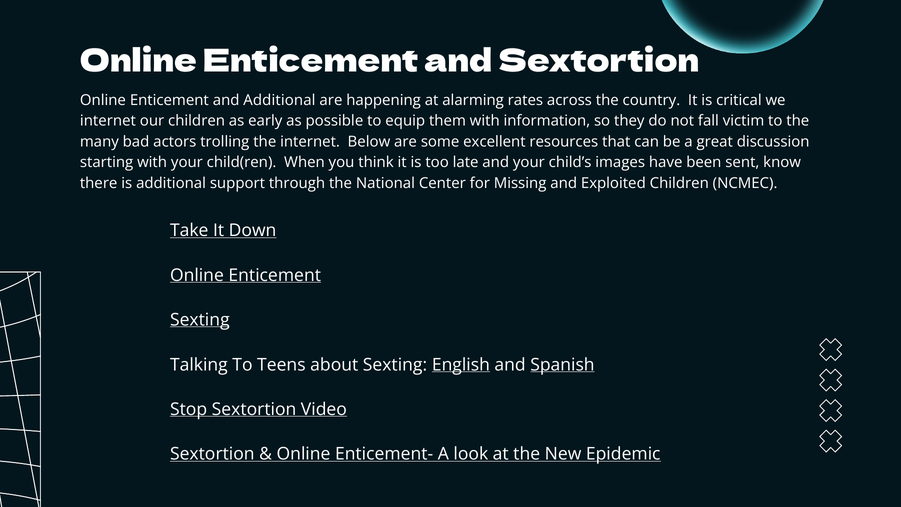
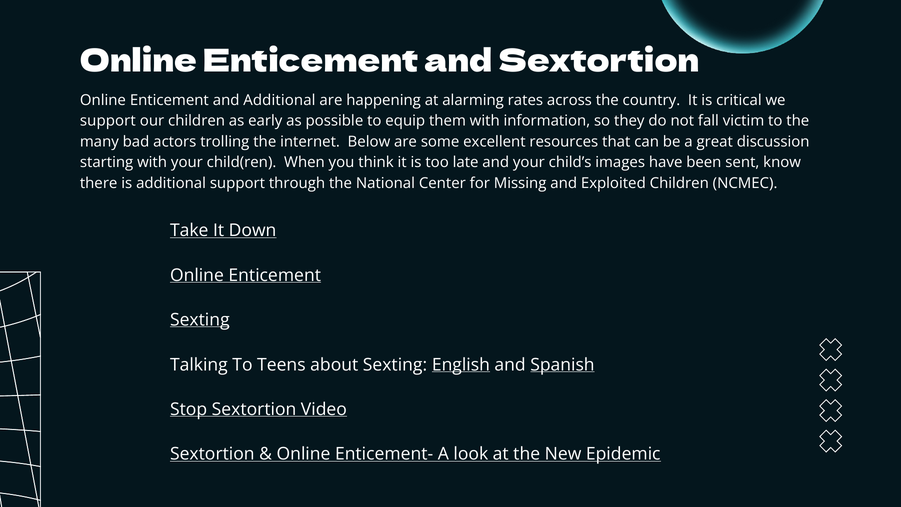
internet: internet -> support (108, 121)
